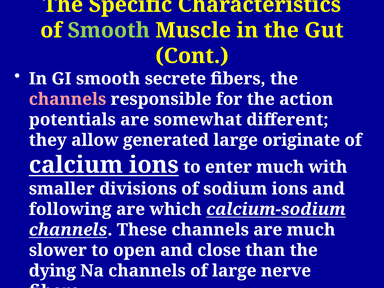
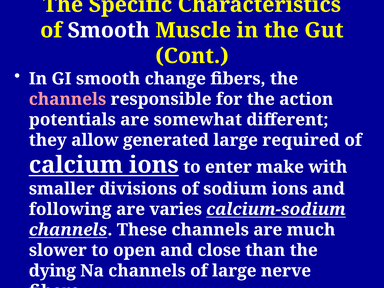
Smooth colour: light green -> white (109, 30)
secrete: secrete -> change (175, 79)
originate: originate -> required (301, 140)
enter much: much -> make (280, 167)
which: which -> varies (176, 209)
